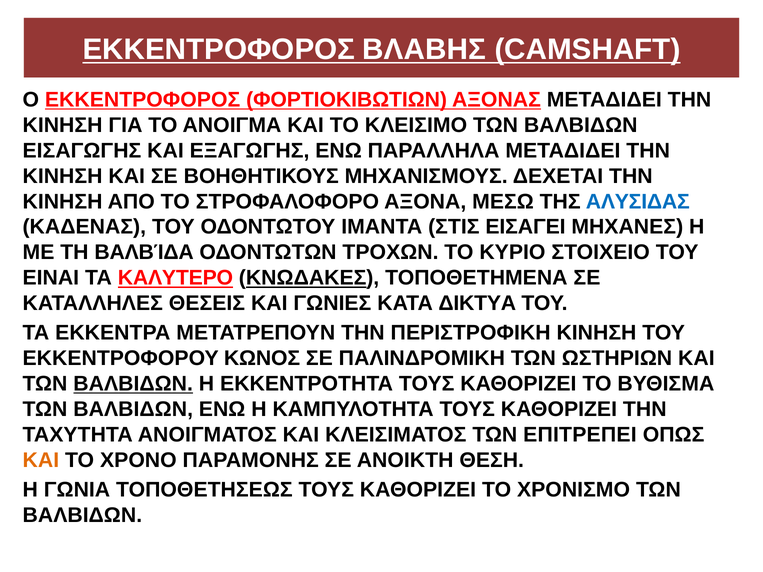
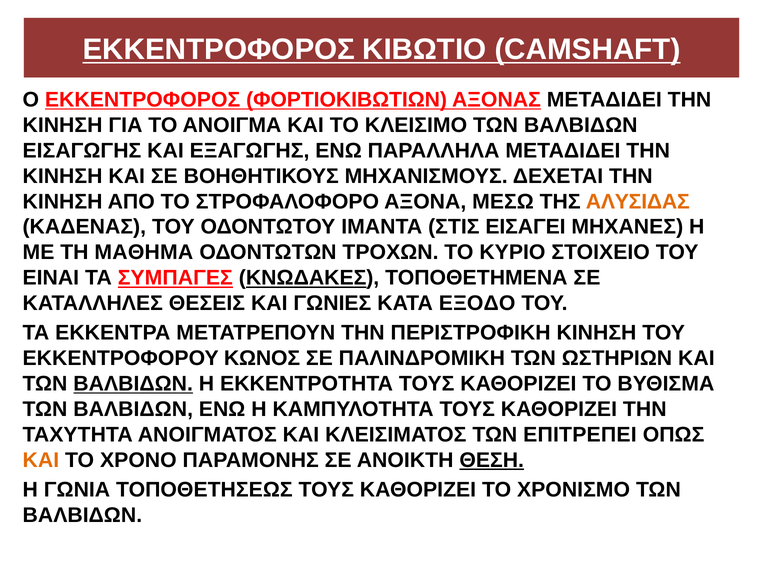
ΒΛΑΒΗΣ: ΒΛΑΒΗΣ -> ΚΙΒΩΤΙΟ (424, 50)
ΑΛΥΣΙΔΑΣ colour: blue -> orange (638, 202)
ΒΑΛΒΊΔΑ: ΒΑΛΒΊΔΑ -> ΜΑΘΗΜΑ (144, 253)
ΚΑΛΥΤΕΡΟ: ΚΑΛΥΤΕΡΟ -> ΣΥΜΠΑΓΕΣ (175, 278)
ΔΙΚΤΥΑ: ΔΙΚΤΥΑ -> ΕΞΟΔΟ (477, 303)
ΘΕΣΗ underline: none -> present (492, 460)
